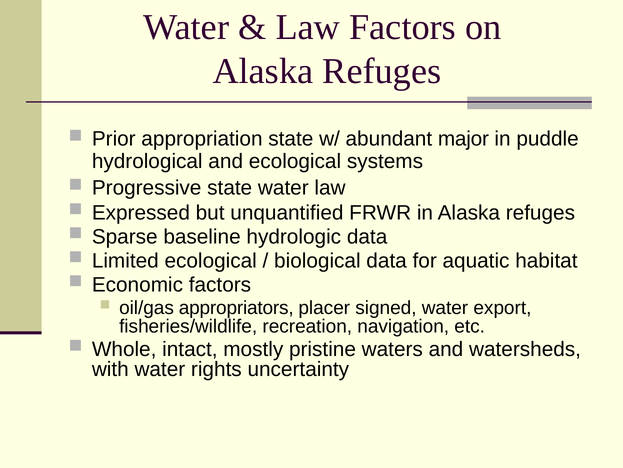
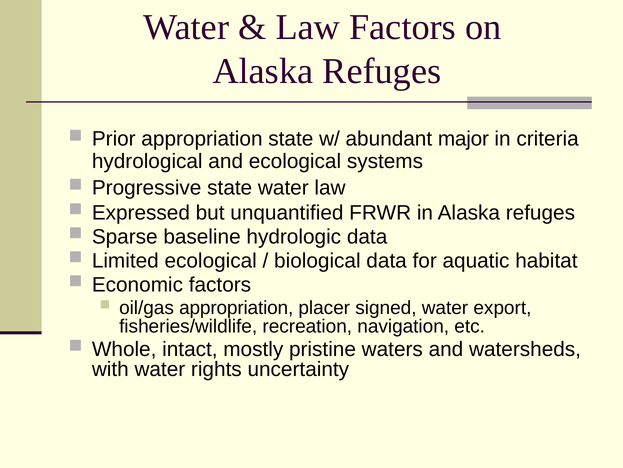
puddle: puddle -> criteria (548, 139)
oil/gas appropriators: appropriators -> appropriation (236, 308)
